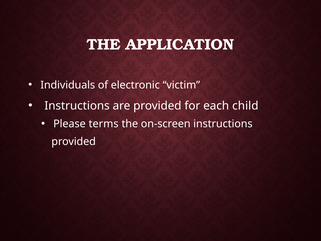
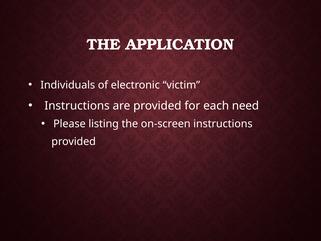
child: child -> need (245, 106)
terms: terms -> listing (104, 124)
